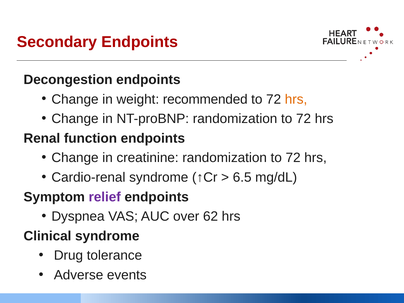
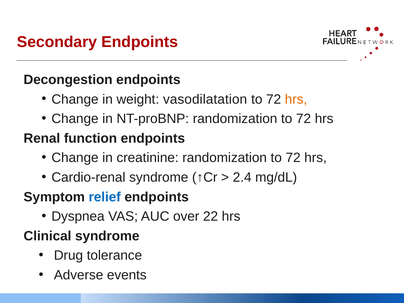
recommended: recommended -> vasodilatation (205, 99)
6.5: 6.5 -> 2.4 (242, 177)
relief colour: purple -> blue (105, 197)
62: 62 -> 22 (211, 216)
